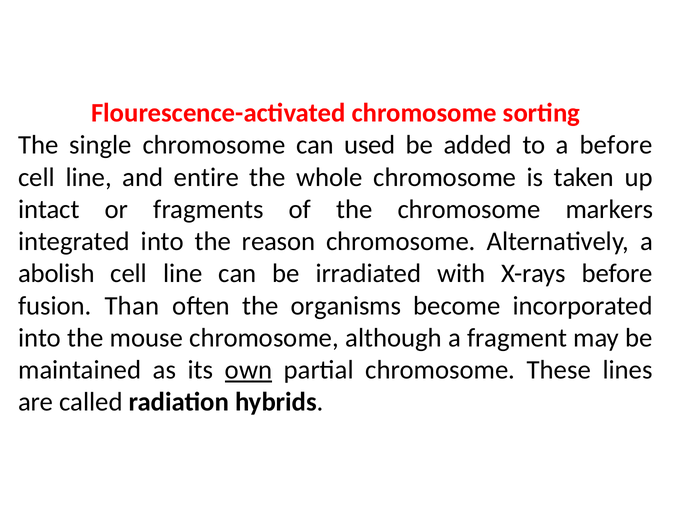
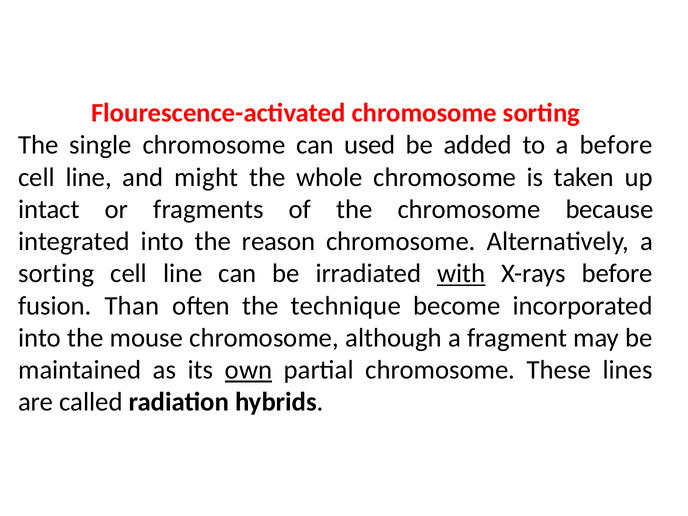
entire: entire -> might (206, 177)
markers: markers -> because (609, 209)
abolish: abolish -> sorting (56, 274)
with underline: none -> present (461, 274)
organisms: organisms -> technique (346, 306)
